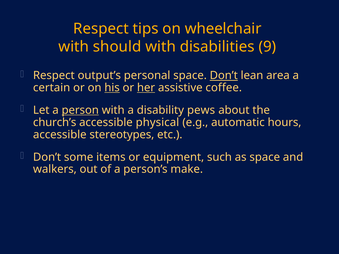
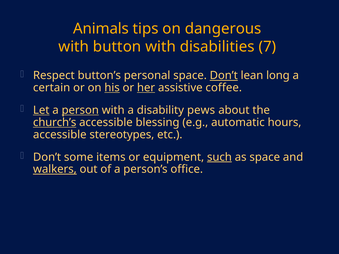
Respect: Respect -> Animals (101, 29)
wheelchair: wheelchair -> dangerous (223, 29)
should: should -> button (117, 47)
9: 9 -> 7 (267, 47)
output’s: output’s -> button’s (99, 76)
area: area -> long (278, 76)
Let underline: none -> present (41, 110)
church’s underline: none -> present (55, 122)
physical: physical -> blessing (158, 122)
such underline: none -> present (219, 157)
walkers underline: none -> present (55, 169)
make: make -> office (187, 169)
